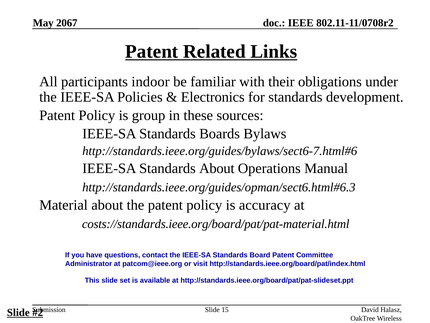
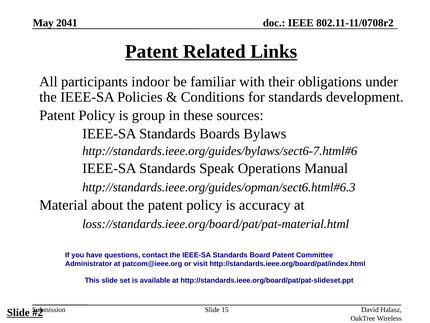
2067: 2067 -> 2041 (67, 23)
Electronics: Electronics -> Conditions (213, 97)
Standards About: About -> Speak (217, 168)
costs://standards.ieee.org/board/pat/pat-material.html: costs://standards.ieee.org/board/pat/pat-material.html -> loss://standards.ieee.org/board/pat/pat-material.html (216, 224)
